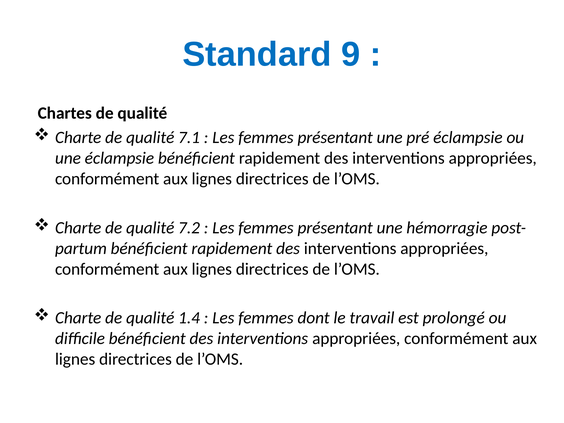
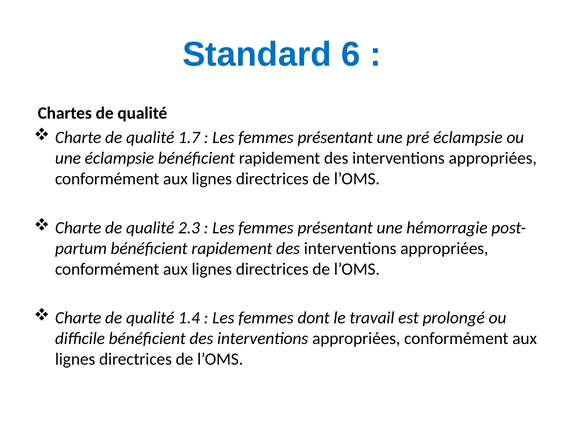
9: 9 -> 6 (351, 55)
7.1: 7.1 -> 1.7 (189, 137)
7.2: 7.2 -> 2.3 (189, 228)
